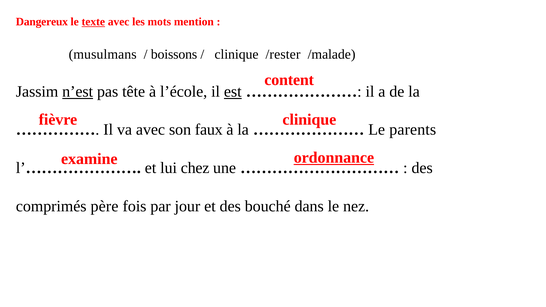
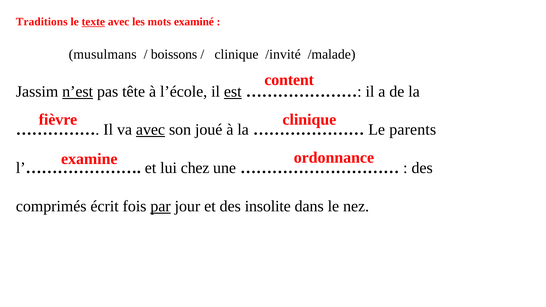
Dangereux: Dangereux -> Traditions (42, 22)
mention: mention -> examiné (194, 22)
/rester: /rester -> /invité (283, 54)
avec underline: none -> present (151, 130)
faux: faux -> joué (209, 130)
ordonnance underline: present -> none (334, 158)
père: père -> écrit (105, 206)
par underline: none -> present (161, 206)
bouché: bouché -> insolite (268, 206)
